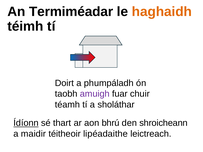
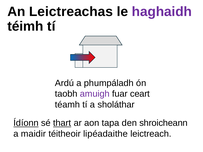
Termiméadar: Termiméadar -> Leictreachas (71, 12)
haghaidh colour: orange -> purple (162, 12)
Doirt: Doirt -> Ardú (64, 83)
chuir: chuir -> ceart (140, 94)
thart underline: none -> present (62, 123)
bhrú: bhrú -> tapa (111, 123)
